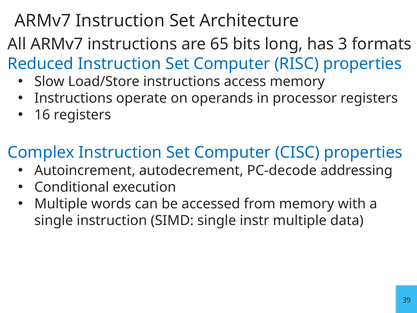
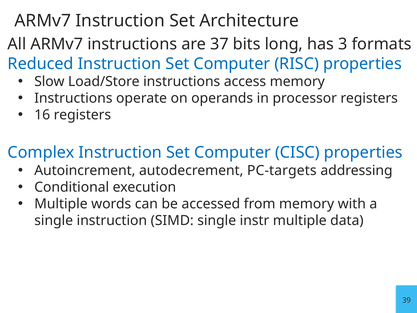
65: 65 -> 37 (219, 44)
PC-decode: PC-decode -> PC-targets (282, 170)
